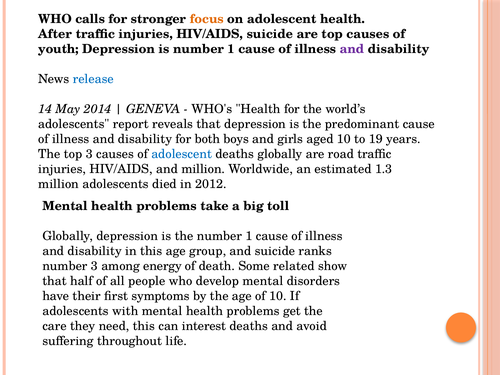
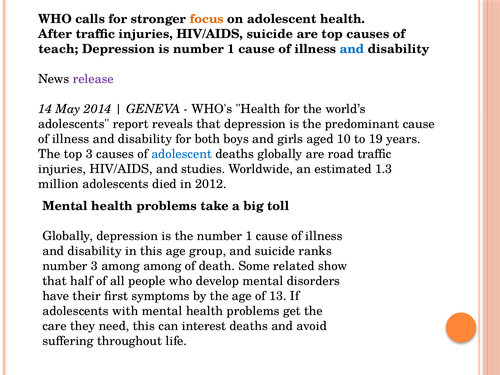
youth: youth -> teach (58, 49)
and colour: purple -> blue (352, 49)
release colour: blue -> purple (93, 79)
and million: million -> studies (203, 169)
among energy: energy -> among (162, 266)
of 10: 10 -> 13 (278, 296)
